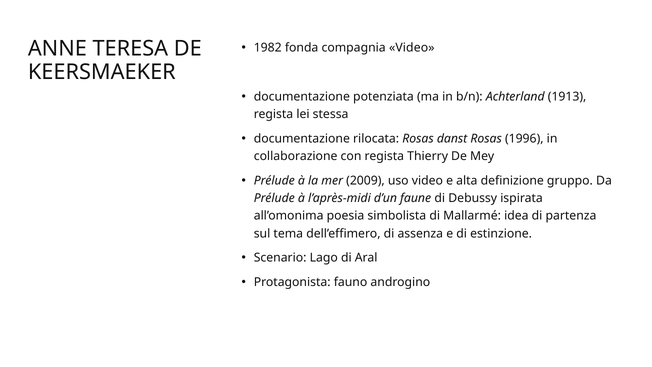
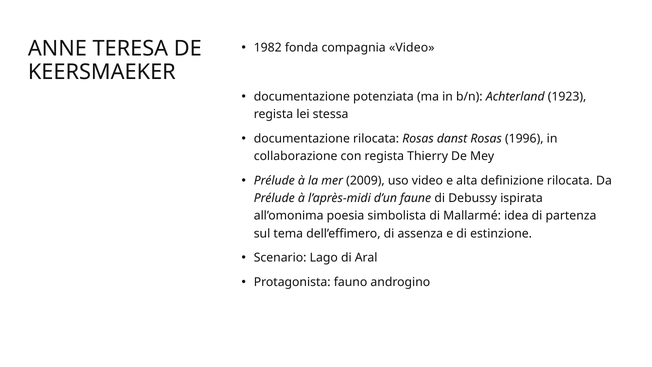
1913: 1913 -> 1923 (567, 97)
definizione gruppo: gruppo -> rilocata (570, 181)
